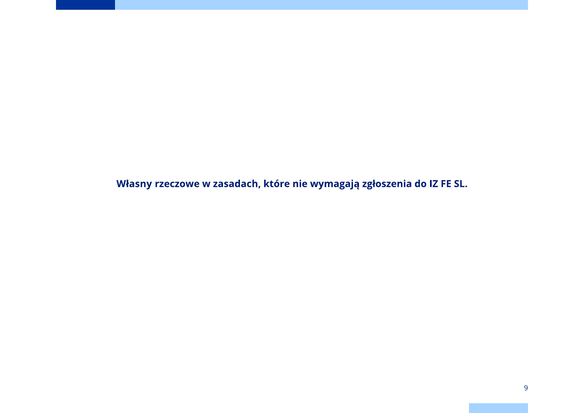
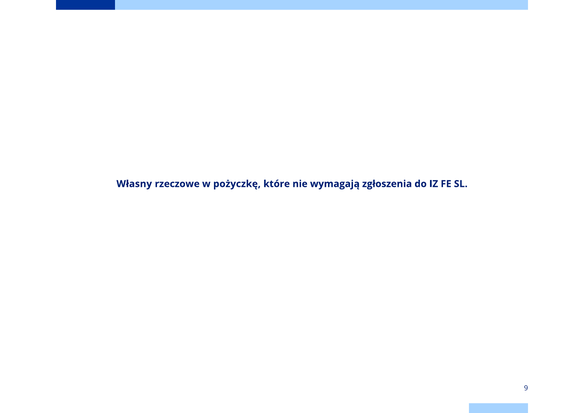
zasadach: zasadach -> pożyczkę (237, 184)
